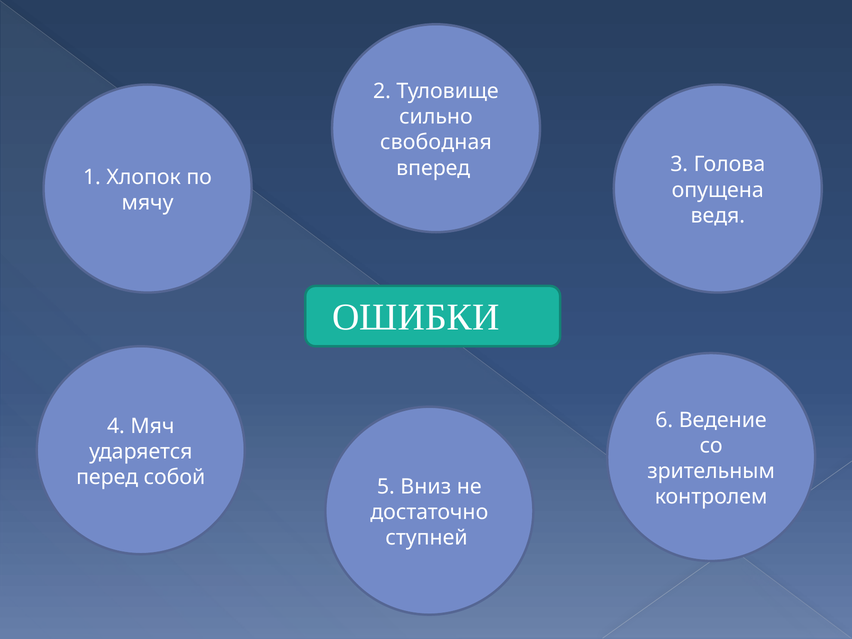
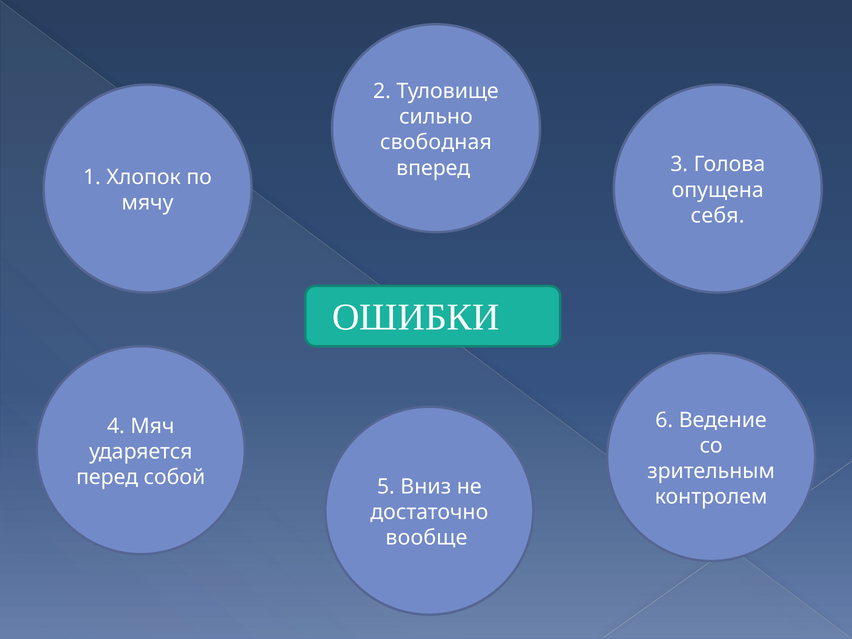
ведя: ведя -> себя (718, 216)
ступней: ступней -> вообще (426, 538)
